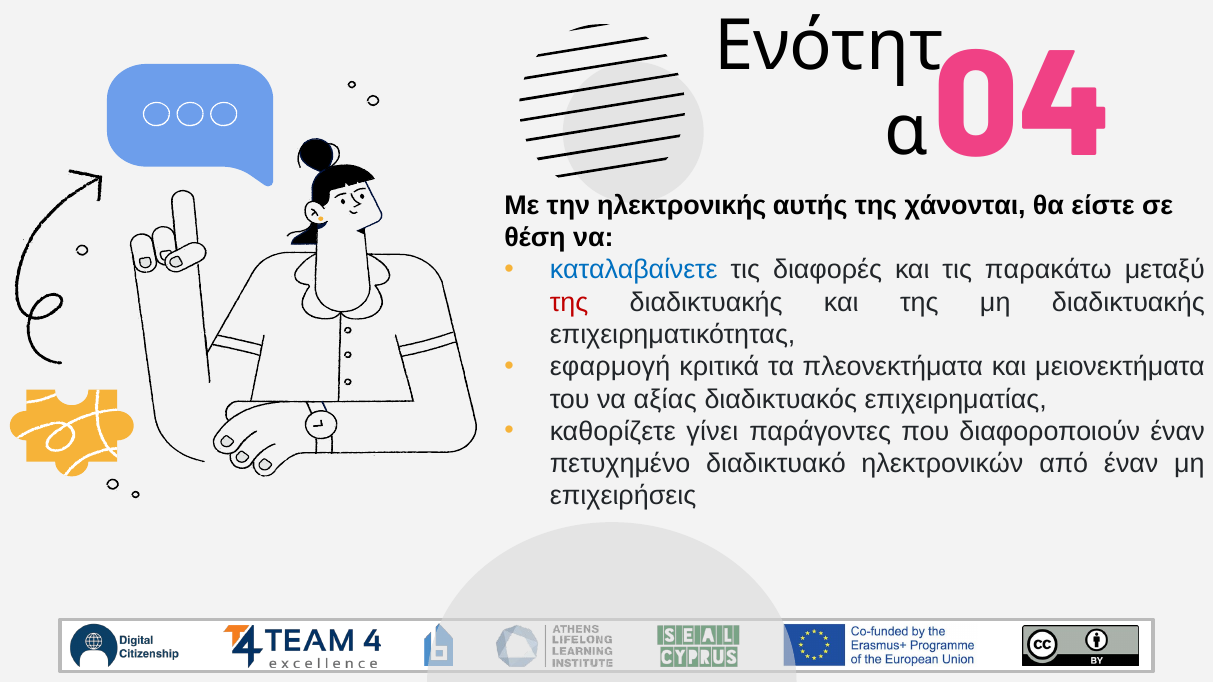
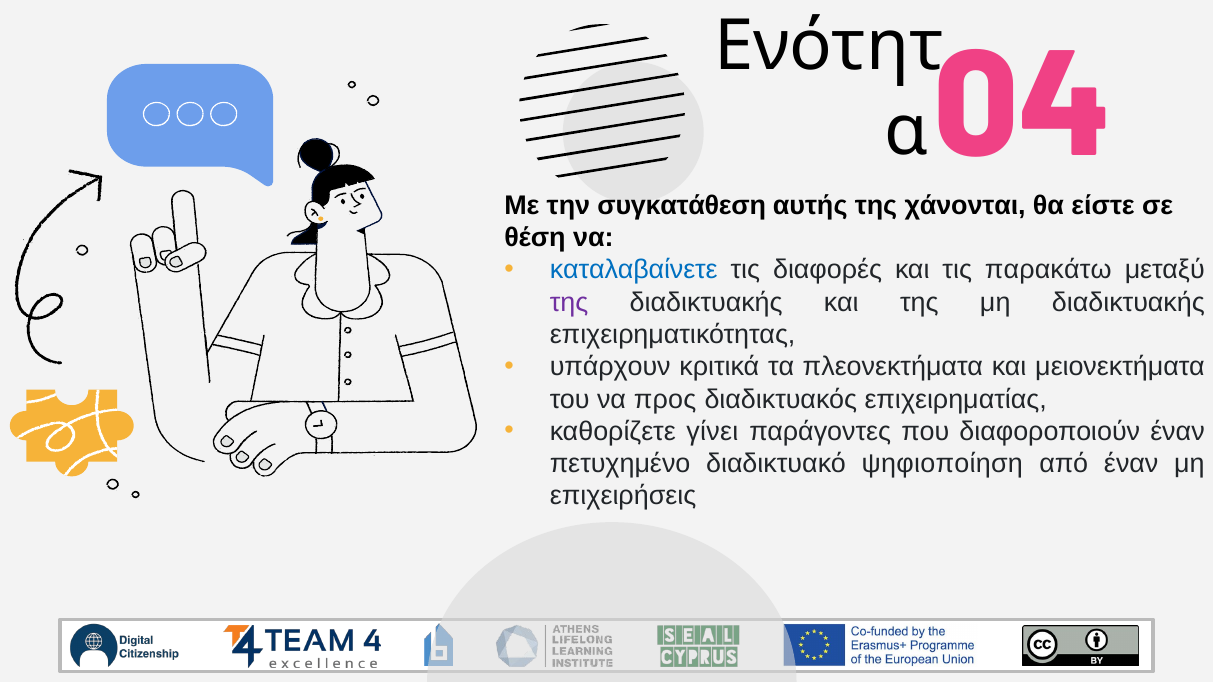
ηλεκτρονικής: ηλεκτρονικής -> συγκατάθεση (682, 205)
της colour: red -> purple (569, 302)
εφαρμογή: εφαρμογή -> υπάρχουν (610, 367)
αξίας: αξίας -> προς (665, 399)
ηλεκτρονικών: ηλεκτρονικών -> ψηφιοποίηση (942, 464)
